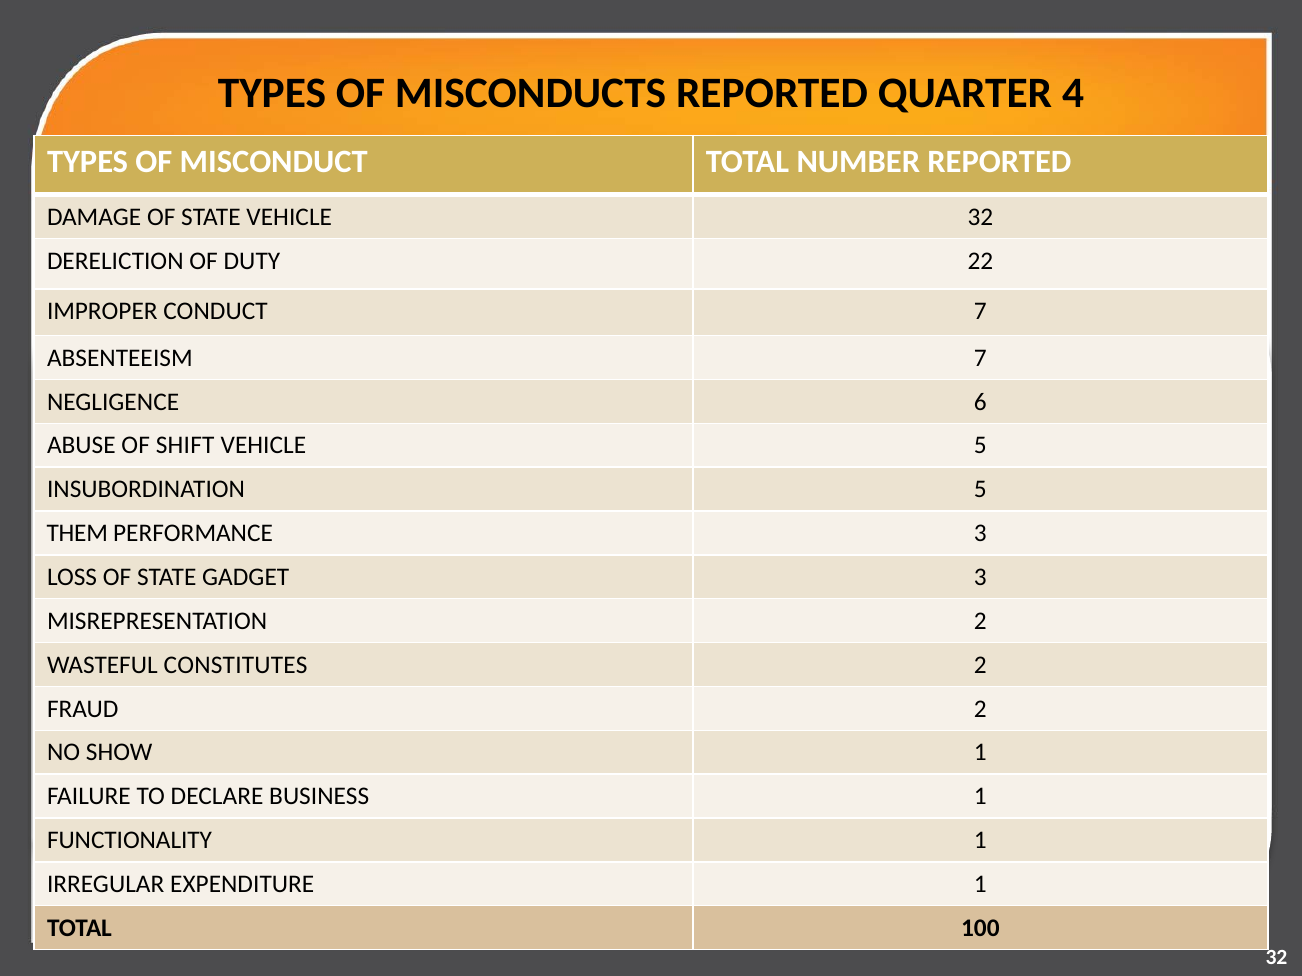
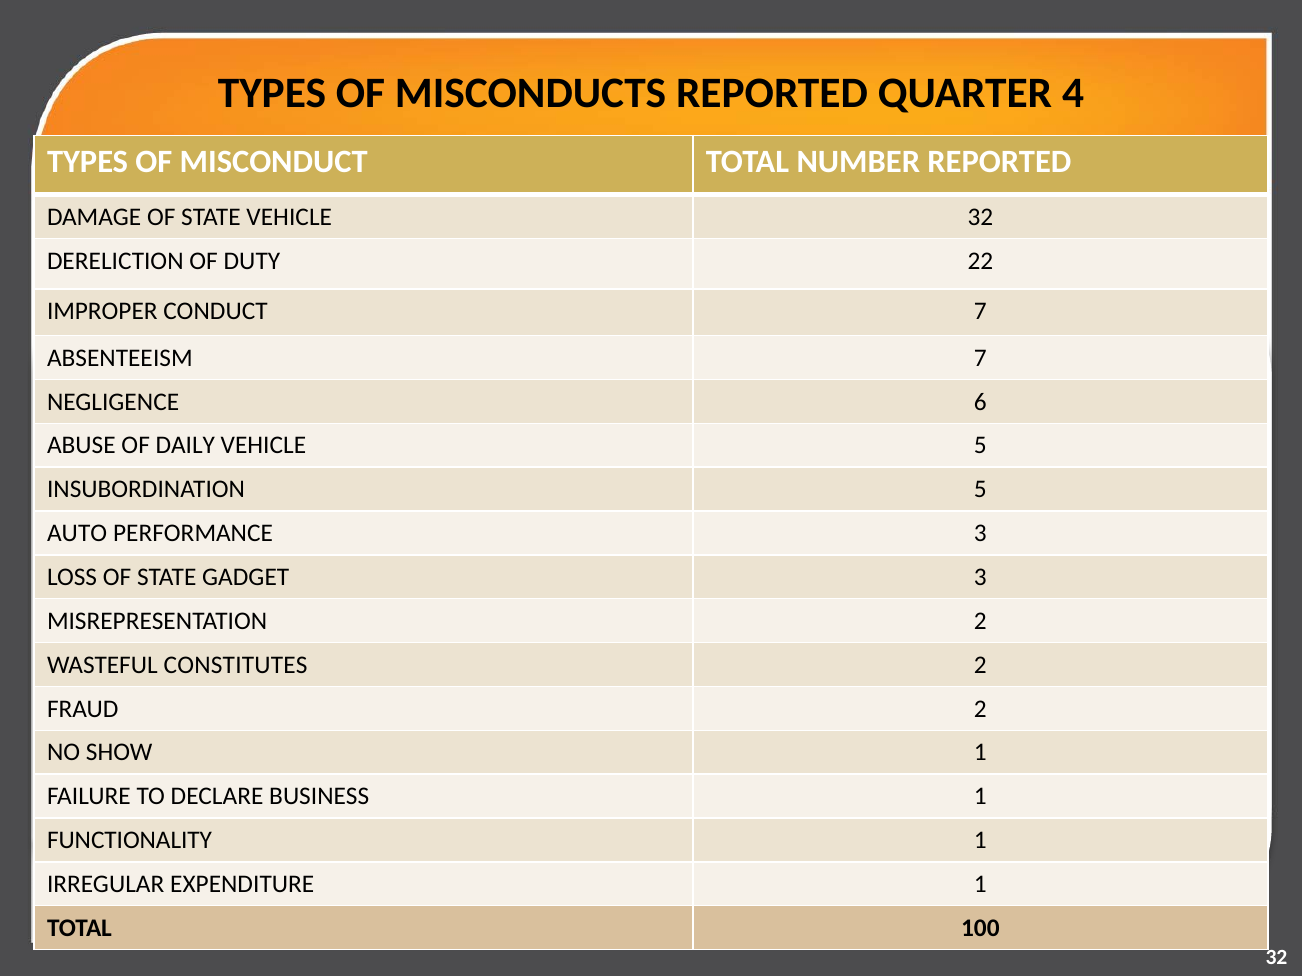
SHIFT: SHIFT -> DAILY (185, 446)
THEM: THEM -> AUTO (77, 534)
